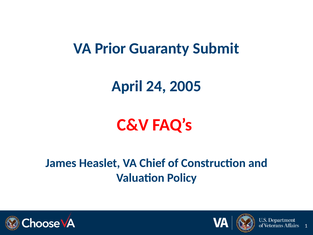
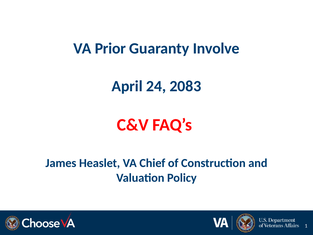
Submit: Submit -> Involve (216, 49)
2005: 2005 -> 2083 (185, 86)
